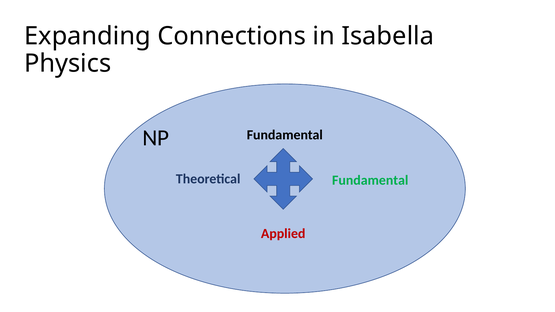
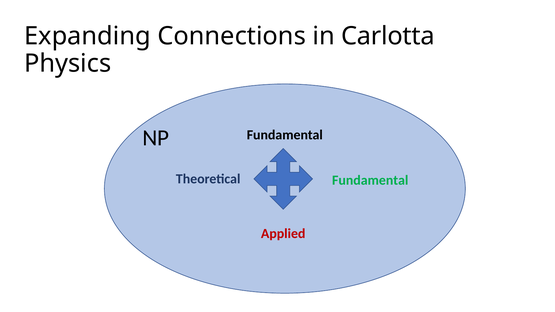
Isabella: Isabella -> Carlotta (388, 36)
